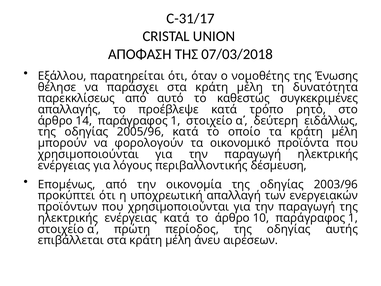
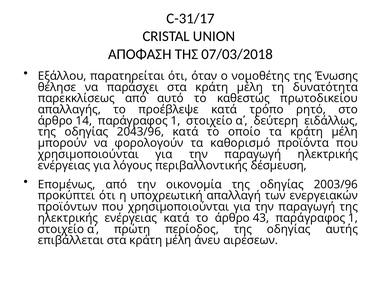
συγκεκριμένες: συγκεκριμένες -> πρωτοδικείου (319, 98)
2005/96: 2005/96 -> 2043/96 (140, 132)
οικονομικό: οικονομικό -> καθορισμό (240, 143)
10: 10 -> 43 (261, 218)
